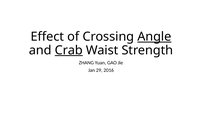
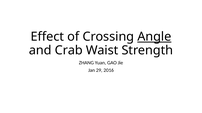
Crab underline: present -> none (69, 50)
